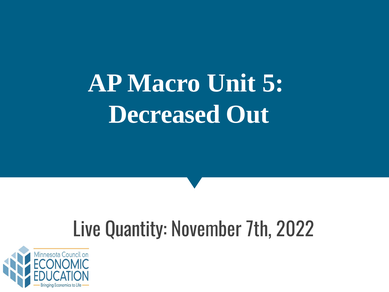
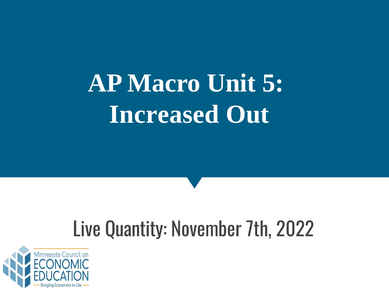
Decreased: Decreased -> Increased (164, 114)
